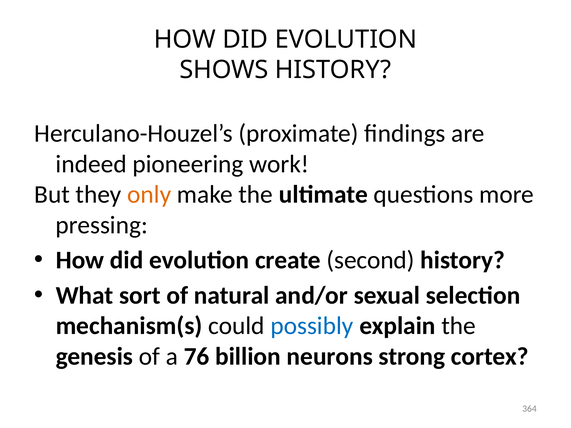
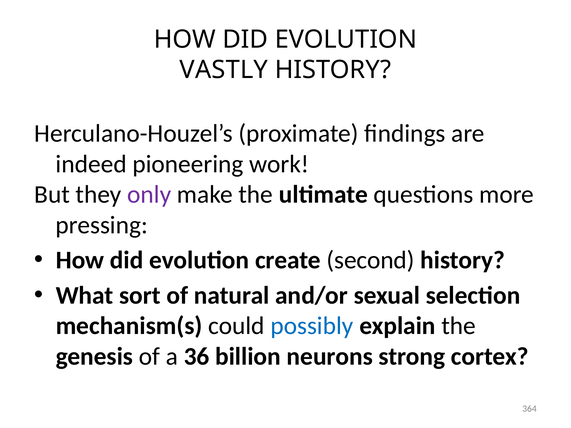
SHOWS: SHOWS -> VASTLY (224, 70)
only colour: orange -> purple (149, 195)
76: 76 -> 36 (197, 357)
